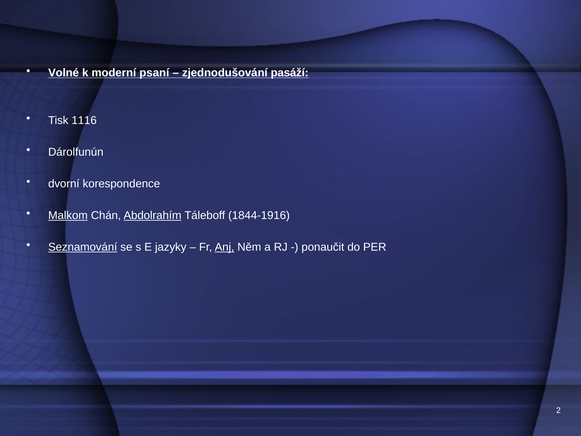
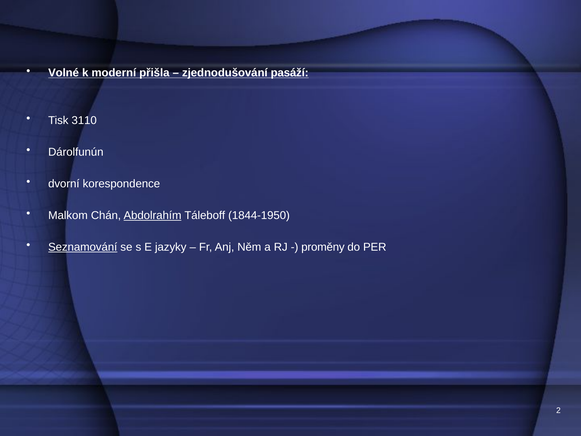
psaní: psaní -> přišla (154, 73)
1116: 1116 -> 3110 (84, 120)
Malkom underline: present -> none (68, 215)
1844-1916: 1844-1916 -> 1844-1950 (259, 215)
Anj underline: present -> none (225, 247)
ponaučit: ponaučit -> proměny (323, 247)
